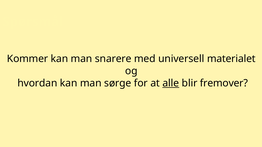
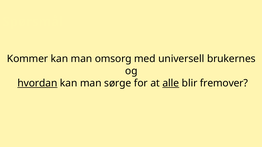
snarere: snarere -> omsorg (113, 59)
materialet: materialet -> brukernes (231, 59)
hvordan underline: none -> present (37, 83)
